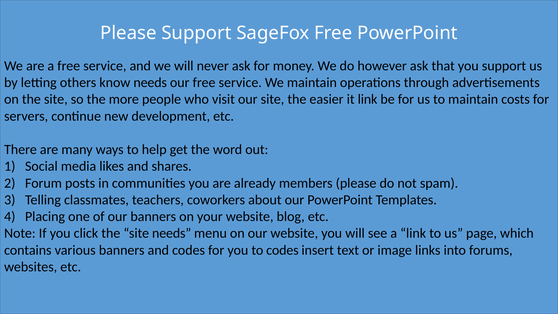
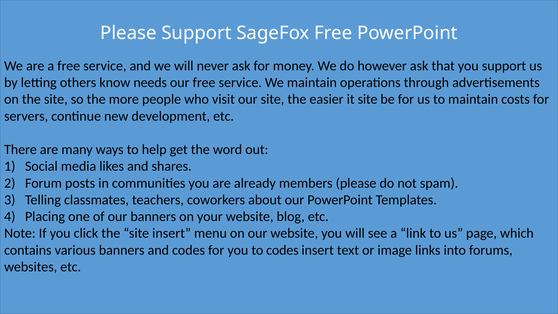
it link: link -> site (368, 99)
site needs: needs -> insert (172, 233)
